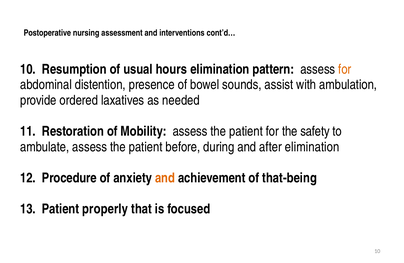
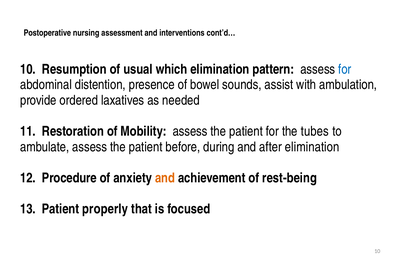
hours: hours -> which (172, 69)
for colour: orange -> blue (345, 69)
safety: safety -> tubes (315, 132)
that-being: that-being -> rest-being (290, 178)
